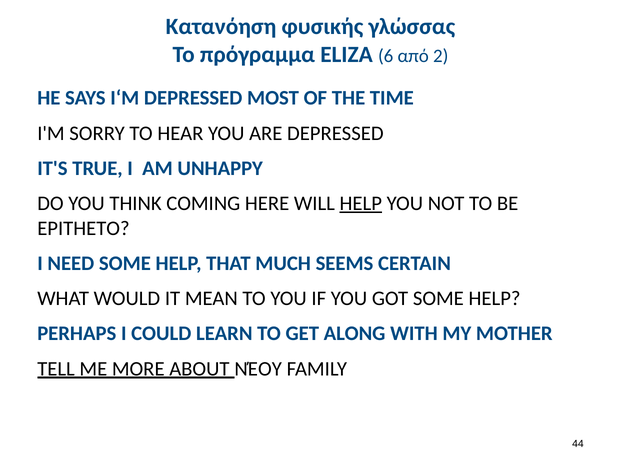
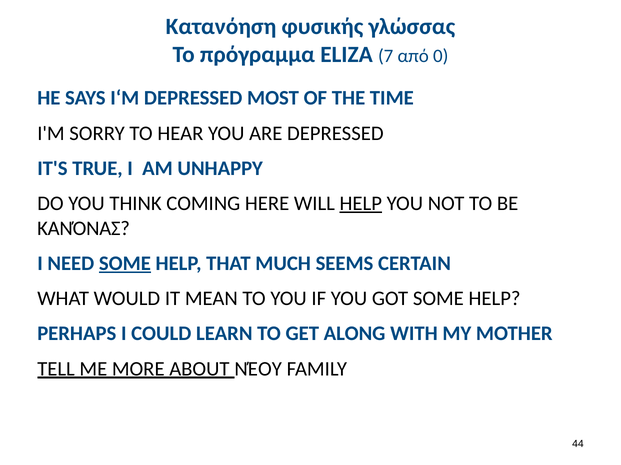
6: 6 -> 7 (386, 56)
2: 2 -> 0 (441, 56)
EPITHETO: EPITHETO -> ΚΑΝΌΝΑΣ (84, 229)
SOME underline: none -> present (125, 264)
